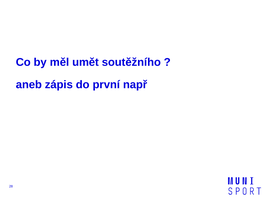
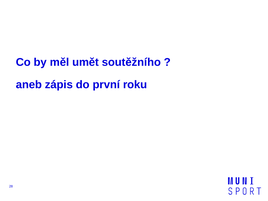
např: např -> roku (135, 85)
